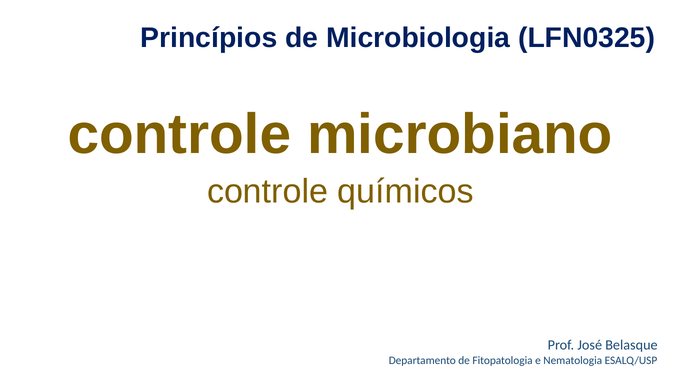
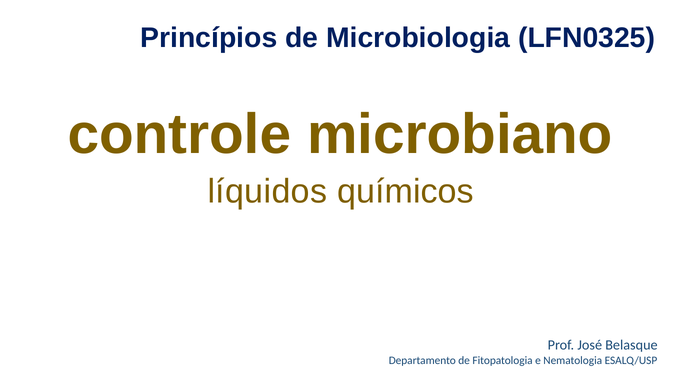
controle: controle -> líquidos (267, 192)
